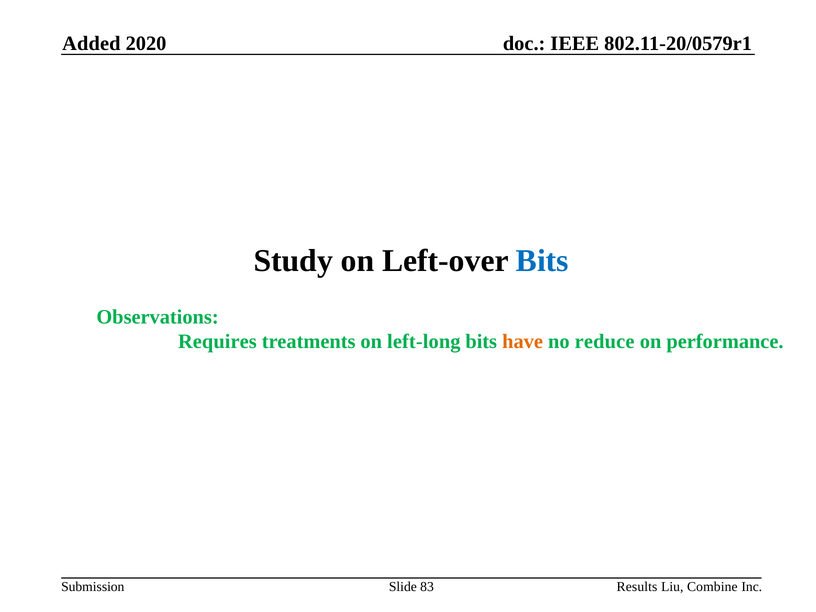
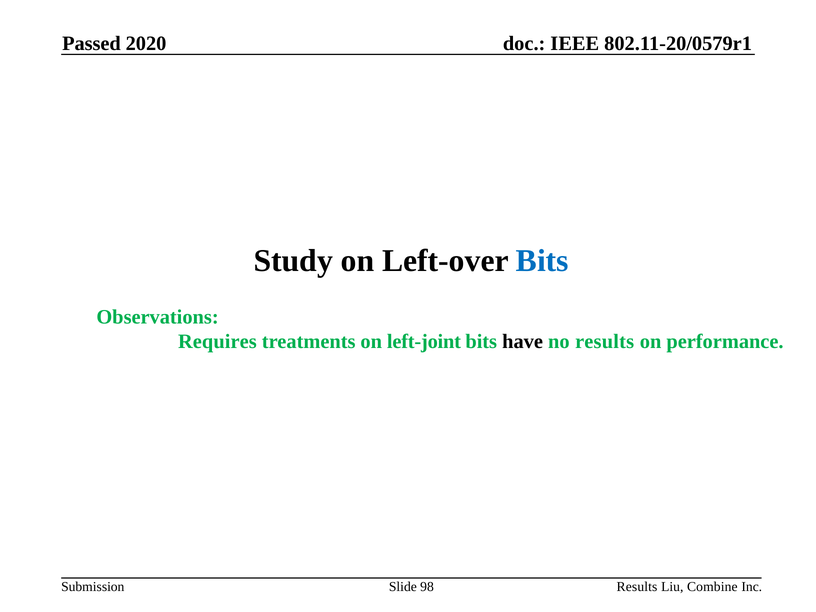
Added: Added -> Passed (91, 44)
left-long: left-long -> left-joint (424, 341)
have colour: orange -> black (523, 341)
no reduce: reduce -> results (605, 341)
83: 83 -> 98 (427, 587)
